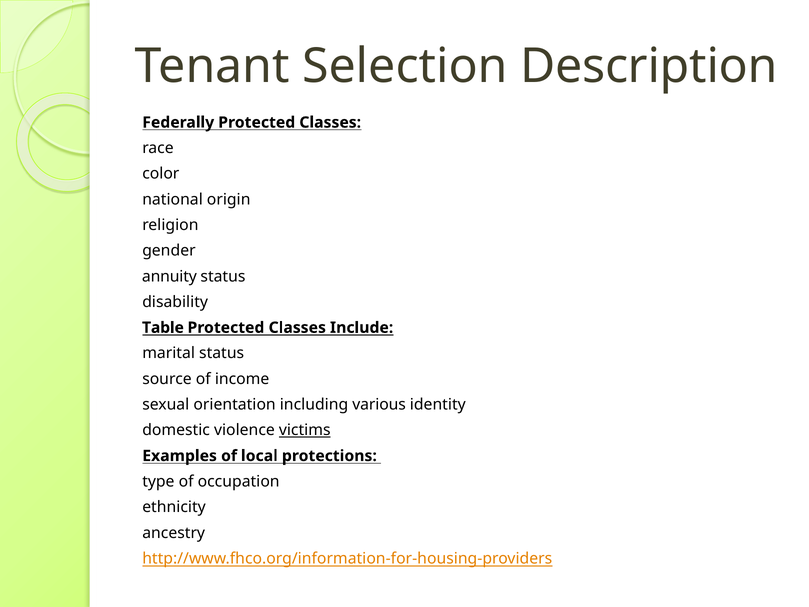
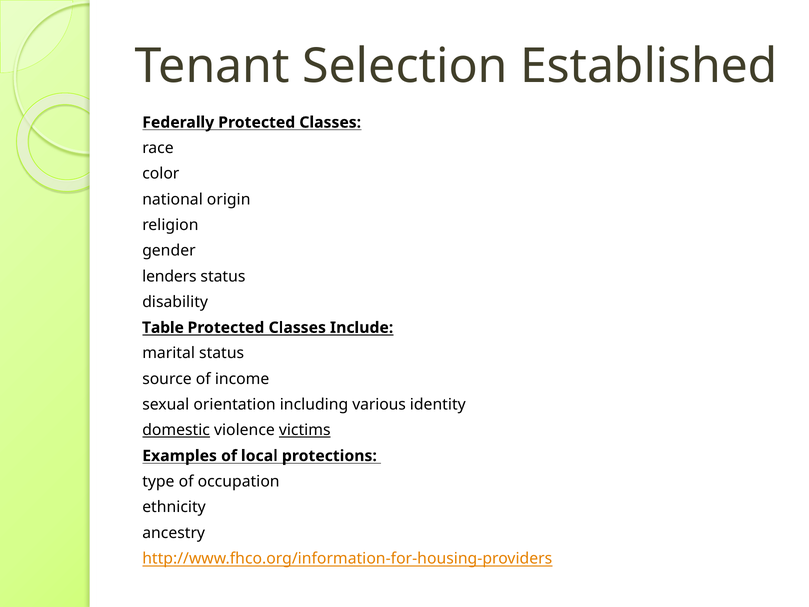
Description: Description -> Established (649, 66)
annuity: annuity -> lenders (169, 276)
domestic underline: none -> present (176, 430)
